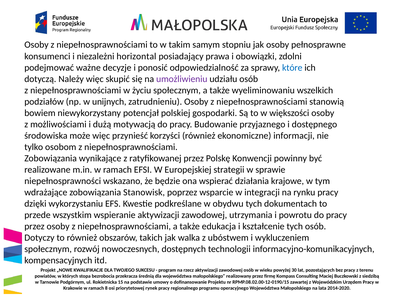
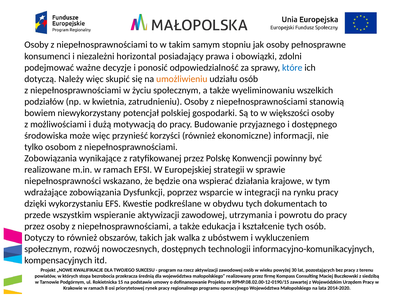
umożliwieniu colour: purple -> orange (182, 79)
unijnych: unijnych -> kwietnia (109, 102)
Stanowisk: Stanowisk -> Dysfunkcji (144, 192)
